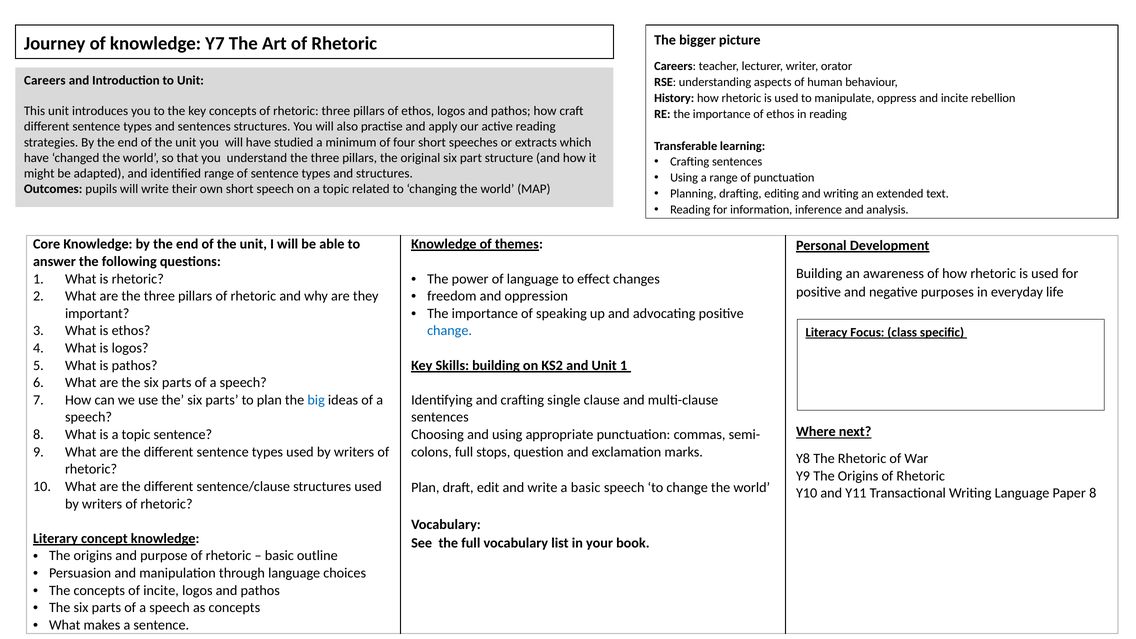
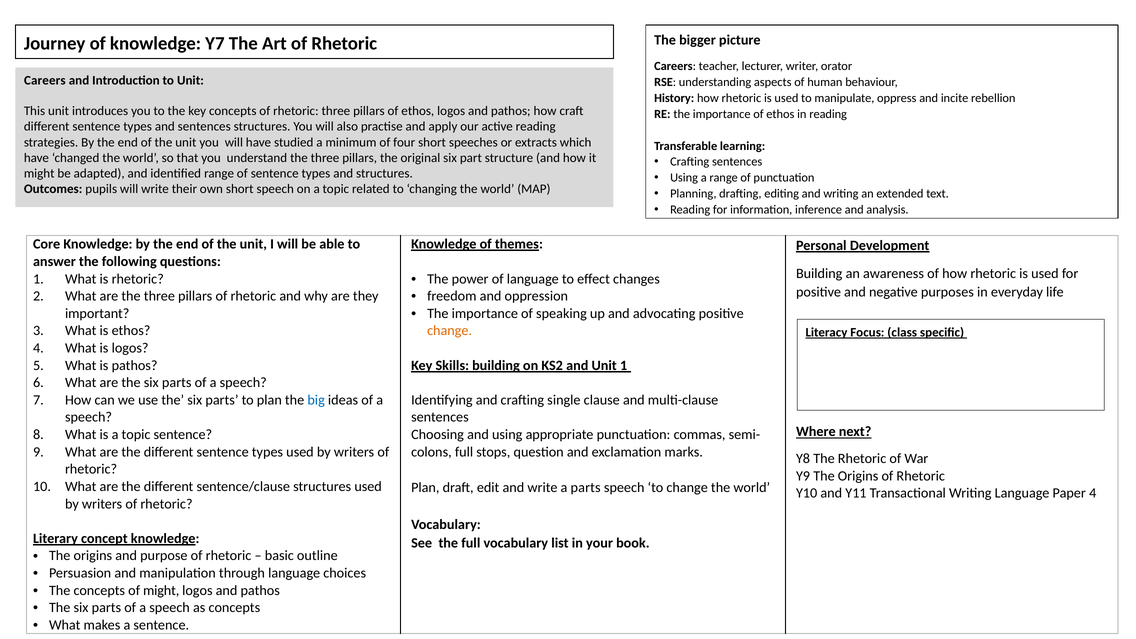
change colour: blue -> orange (450, 331)
a basic: basic -> parts (586, 488)
Paper 8: 8 -> 4 (1093, 493)
of incite: incite -> might (161, 590)
